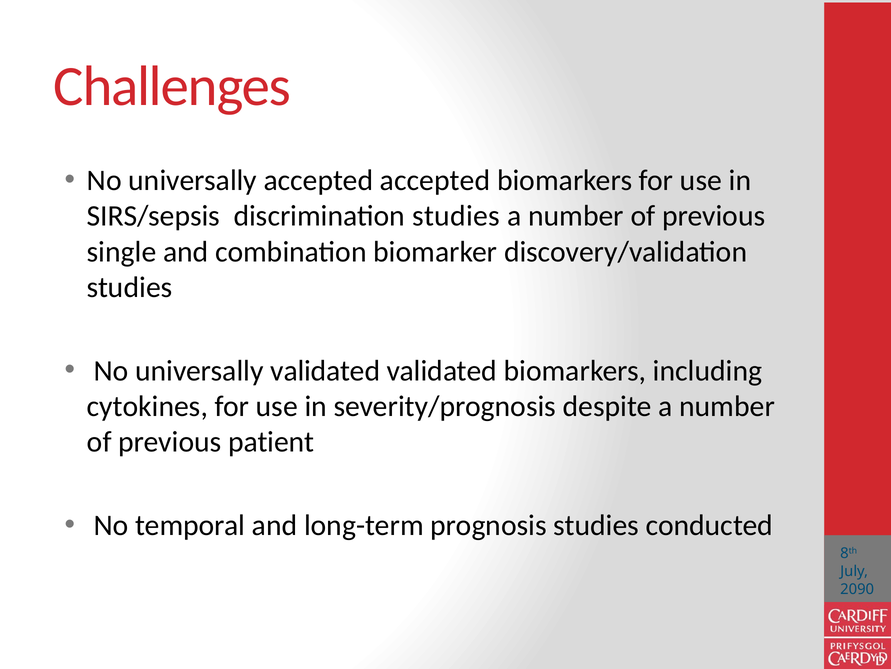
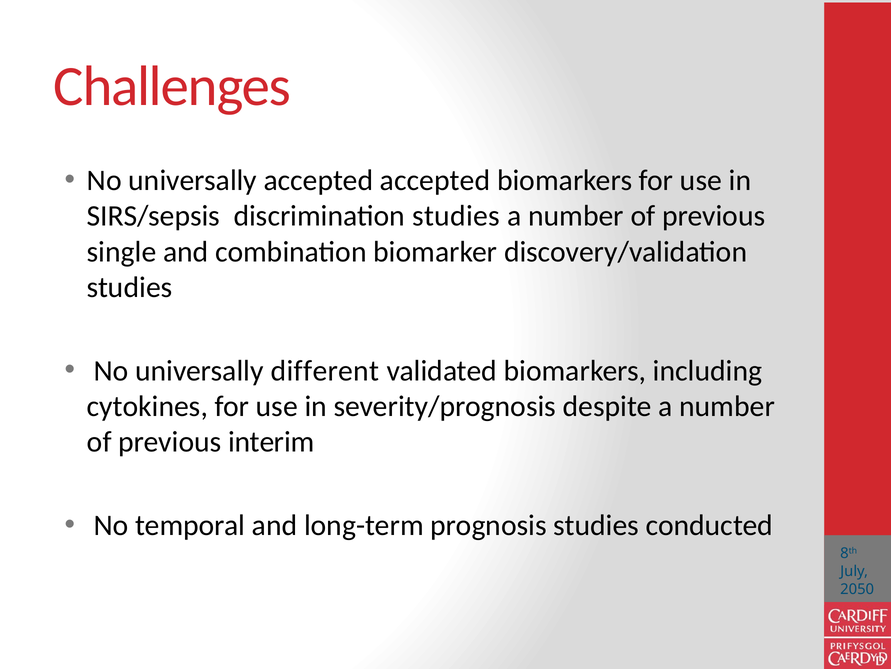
universally validated: validated -> different (325, 370)
patient: patient -> interim (271, 442)
2090: 2090 -> 2050 (857, 589)
